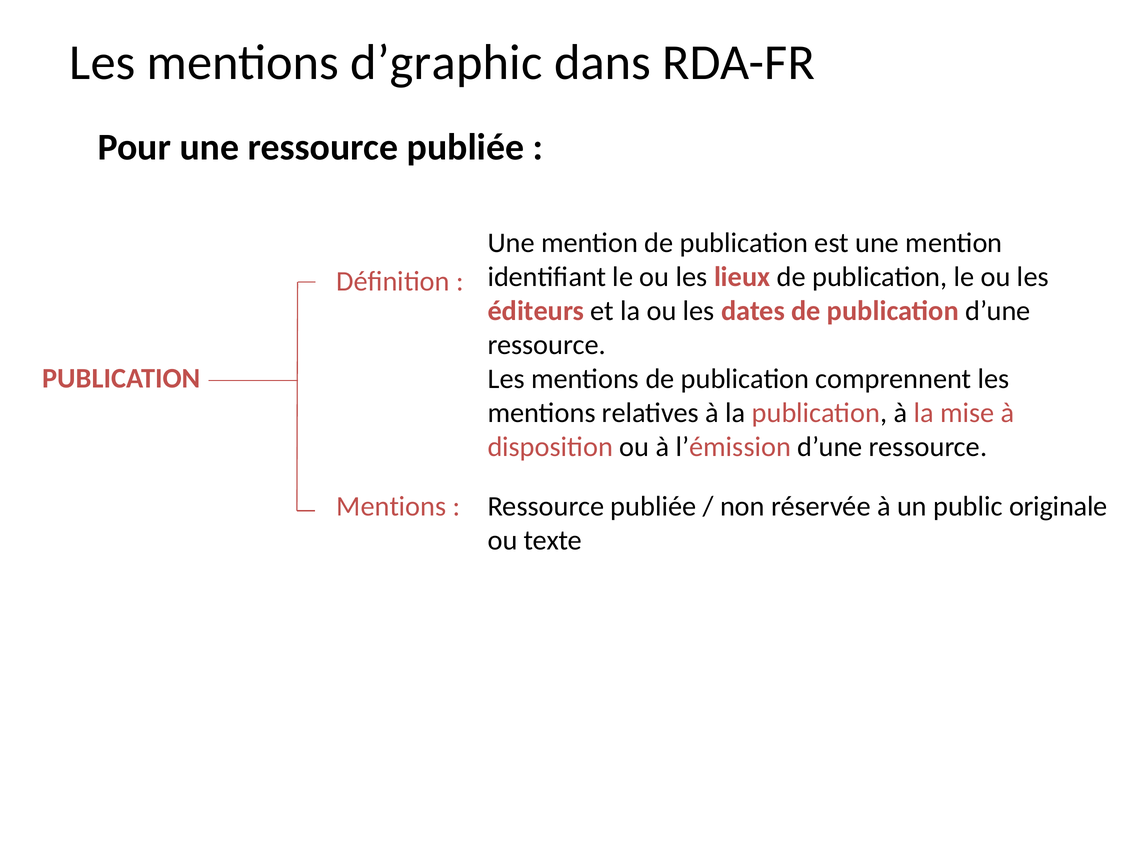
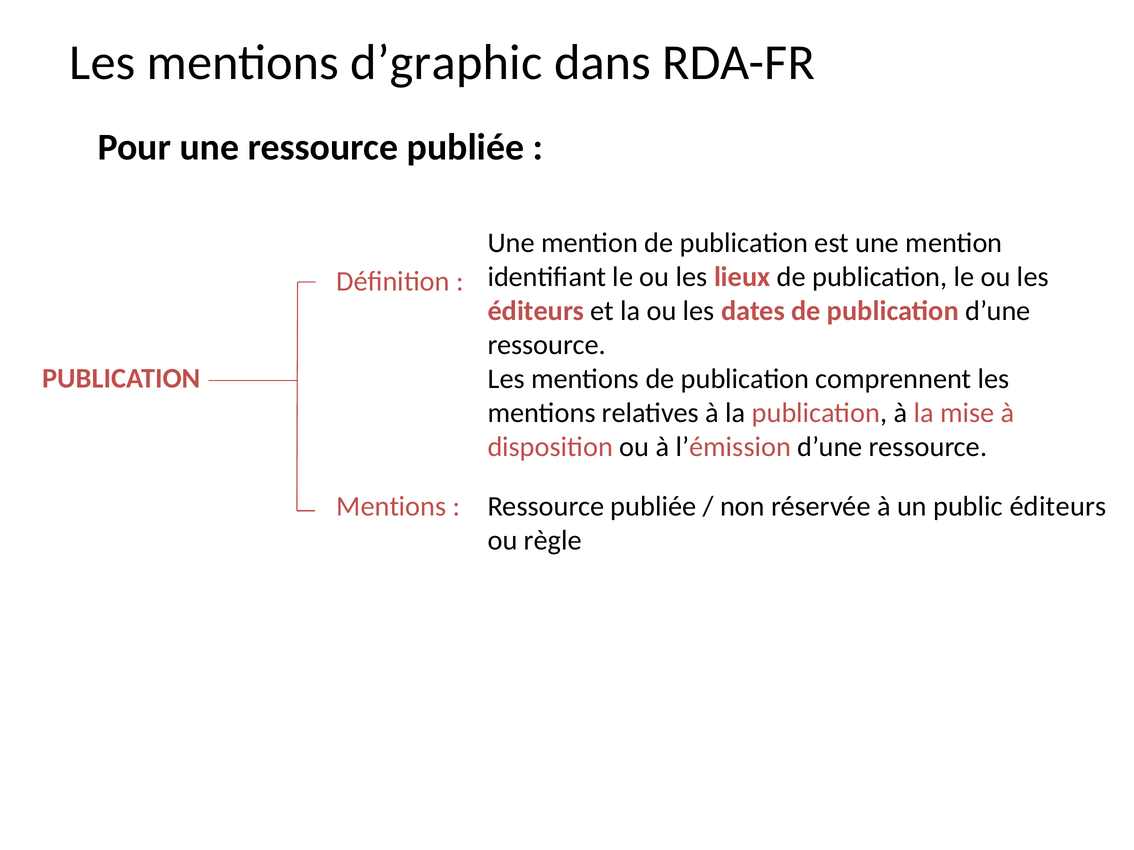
public originale: originale -> éditeurs (1058, 507)
texte: texte -> règle (553, 541)
